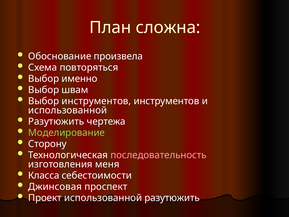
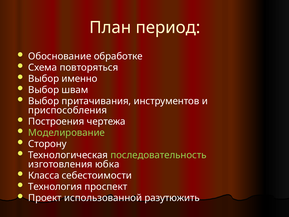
сложна: сложна -> период (168, 27)
произвела: произвела -> обработке (118, 56)
Выбор инструментов: инструментов -> притачивания (96, 101)
использованной: использованной -> приспособления (68, 110)
Разутюжить: Разутюжить -> Построения (56, 121)
последовательность colour: pink -> light green (159, 155)
меня: меня -> юбка (107, 164)
Джинсовая: Джинсовая -> Технология (55, 186)
